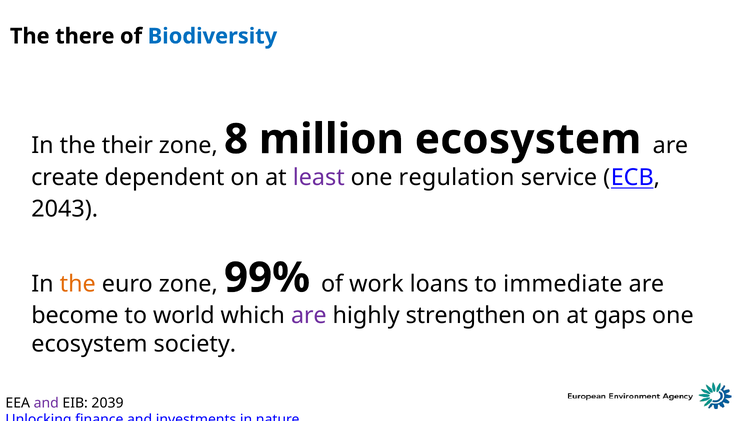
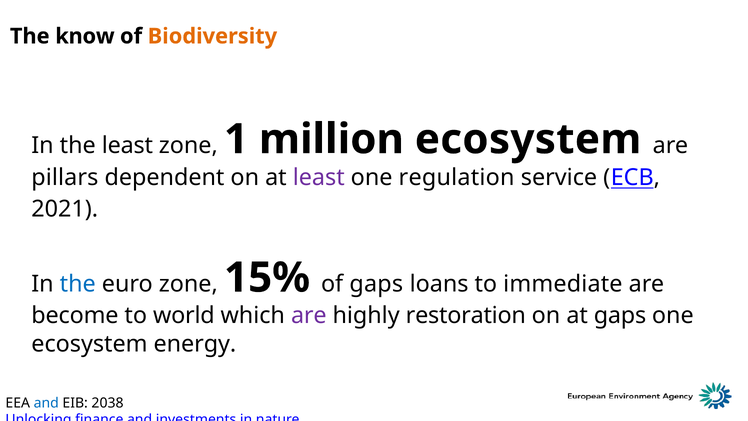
there: there -> know (85, 36)
Biodiversity colour: blue -> orange (212, 36)
the their: their -> least (127, 145)
8: 8 -> 1 (236, 139)
create: create -> pillars (65, 177)
2043: 2043 -> 2021 (65, 209)
the colour: orange -> blue (78, 284)
99%: 99% -> 15% (267, 278)
of work: work -> gaps (376, 284)
strengthen: strengthen -> restoration (466, 316)
society: society -> energy (195, 344)
and colour: purple -> blue (46, 403)
2039: 2039 -> 2038 (108, 403)
